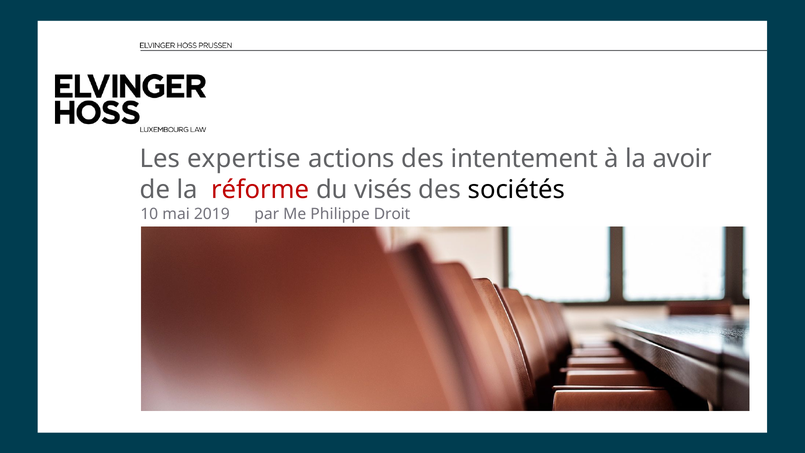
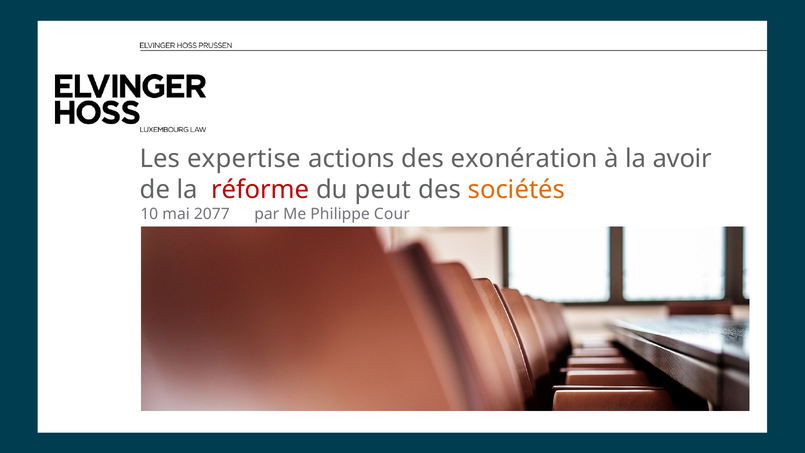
intentement: intentement -> exonération (524, 159)
visés: visés -> peut (383, 190)
sociétés colour: black -> orange (516, 190)
2019: 2019 -> 2077 (212, 214)
Droit: Droit -> Cour (392, 214)
